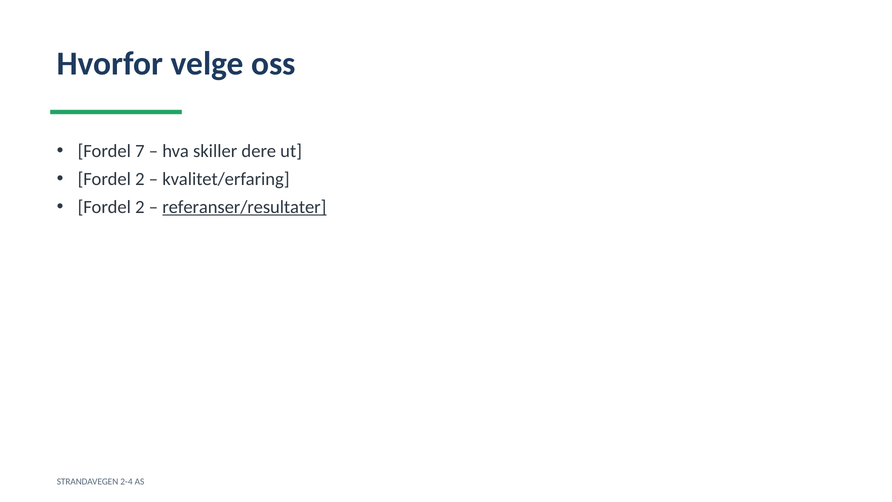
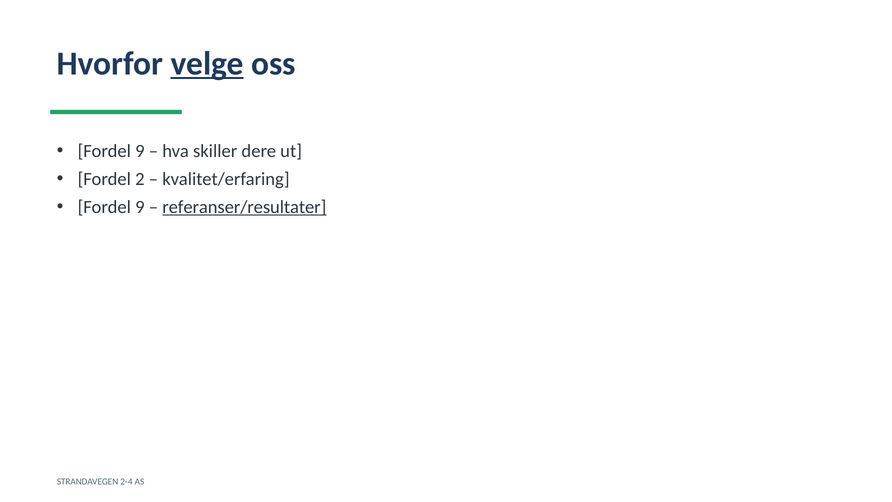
velge underline: none -> present (207, 64)
7: 7 -> 9 (140, 151)
2: 2 -> 9 (140, 207)
